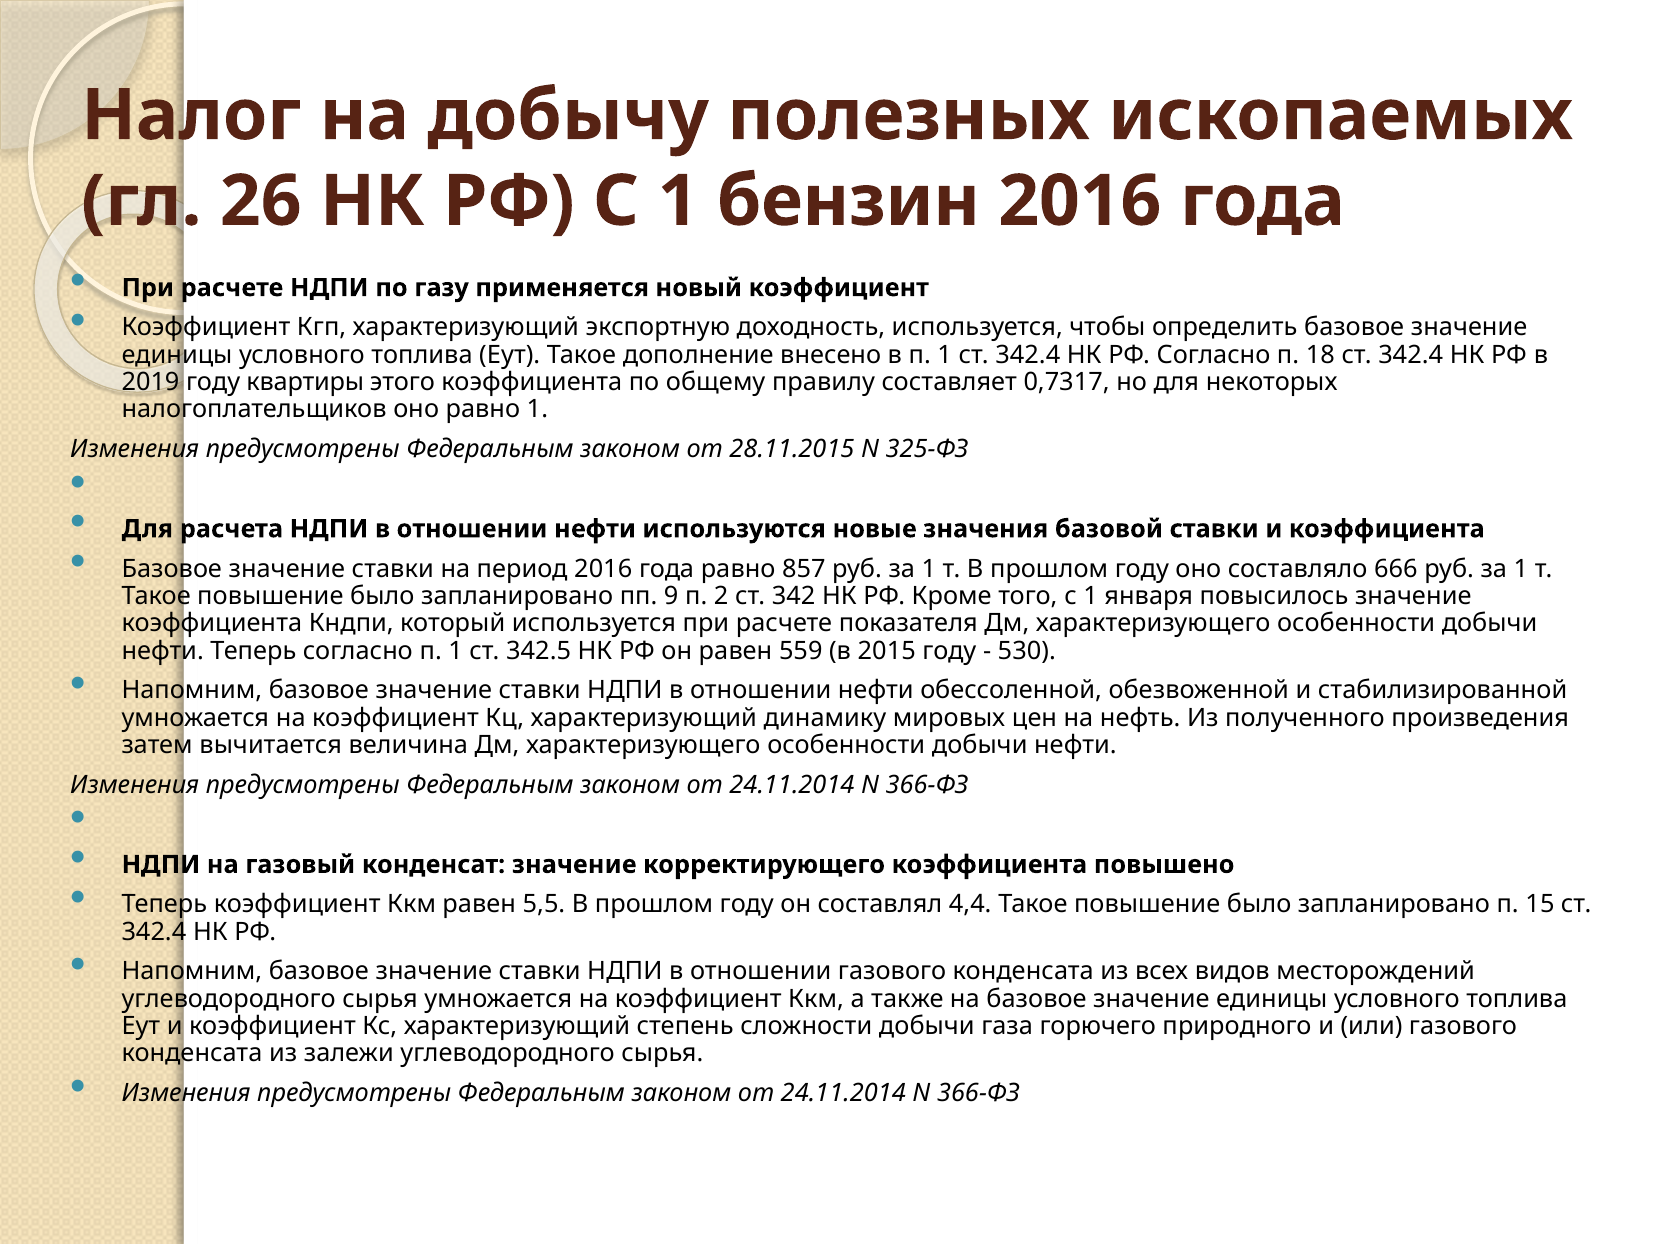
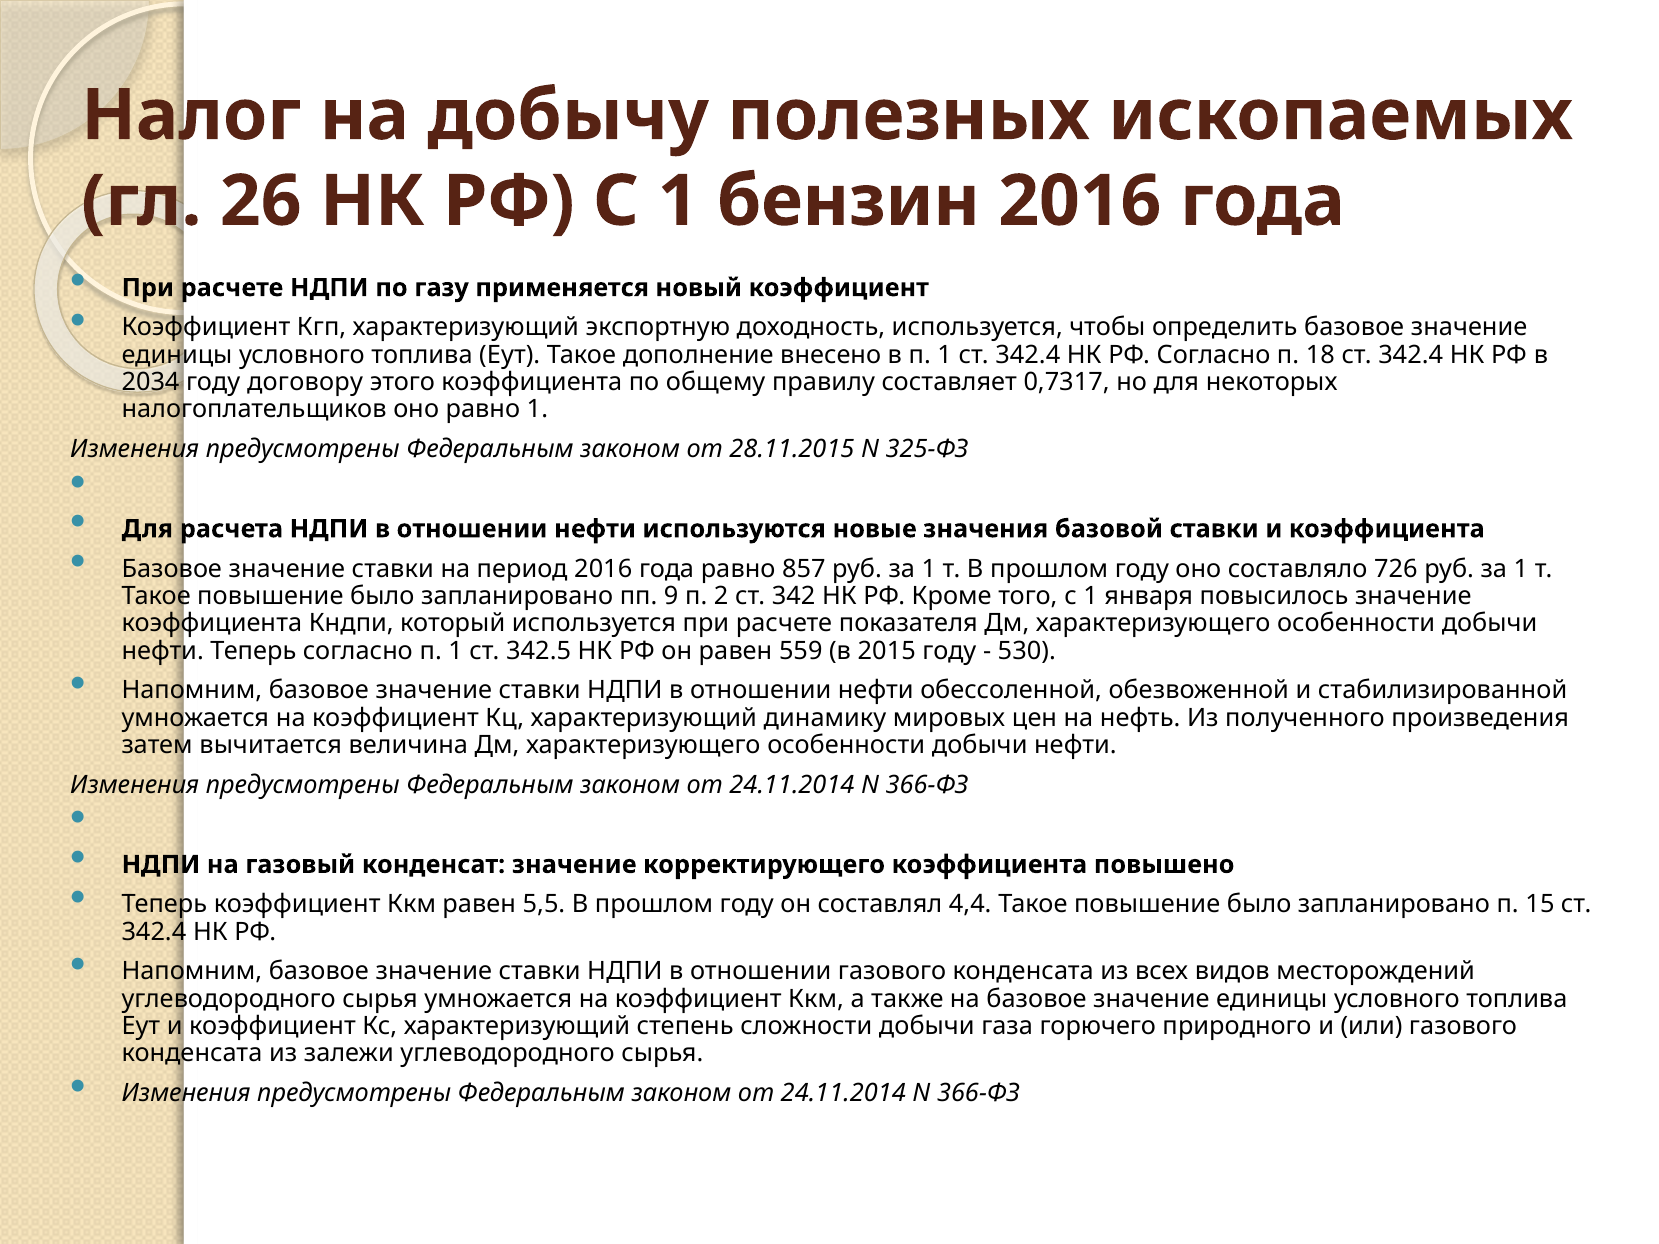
2019: 2019 -> 2034 (151, 382)
квартиры: квартиры -> договору (305, 382)
666: 666 -> 726 (1396, 569)
